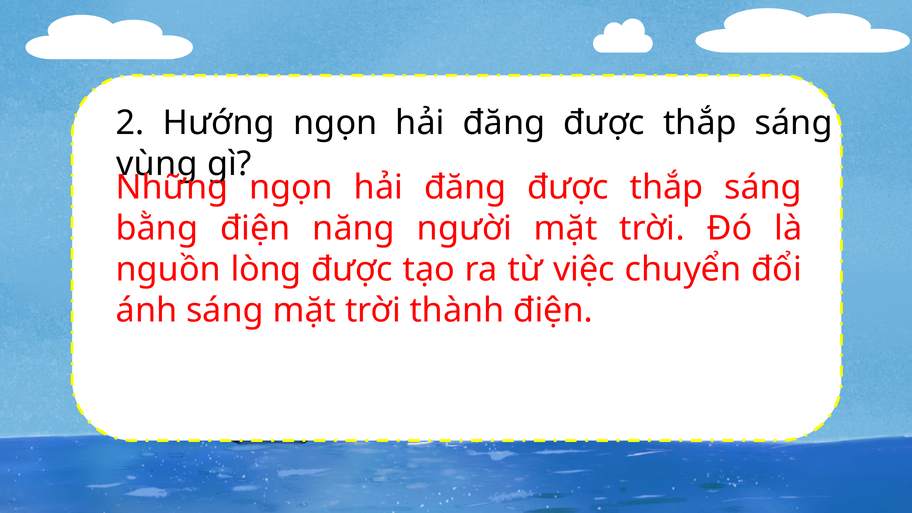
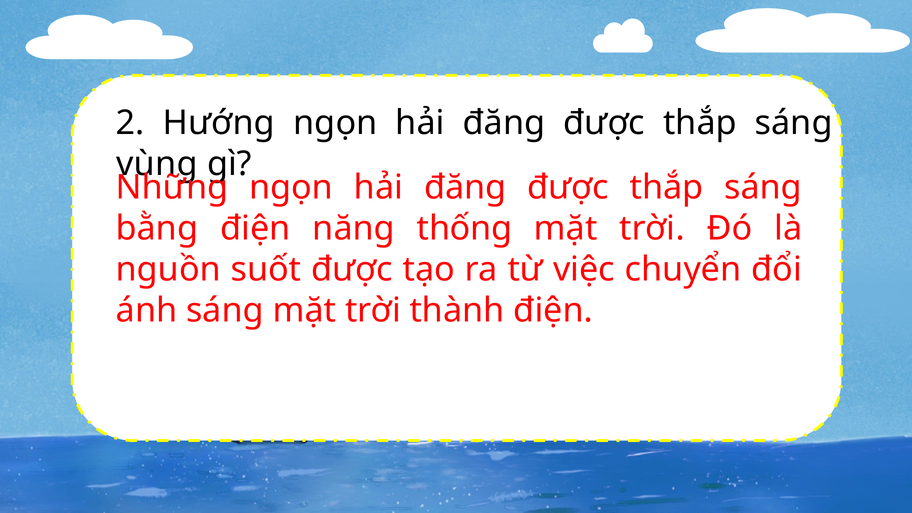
người: người -> thống (465, 229)
lòng: lòng -> suốt (266, 270)
